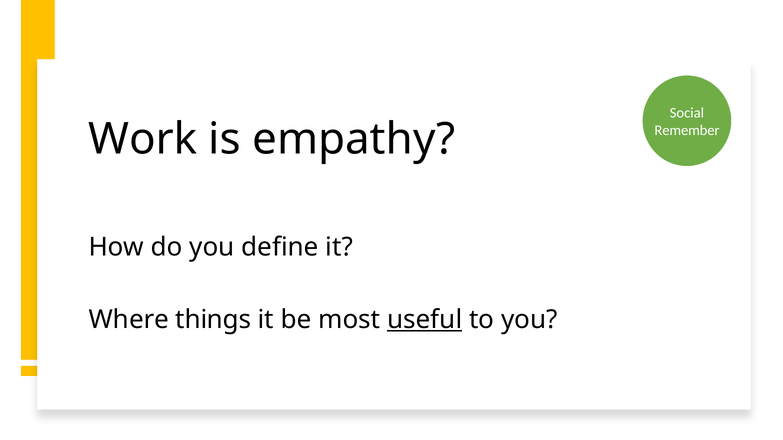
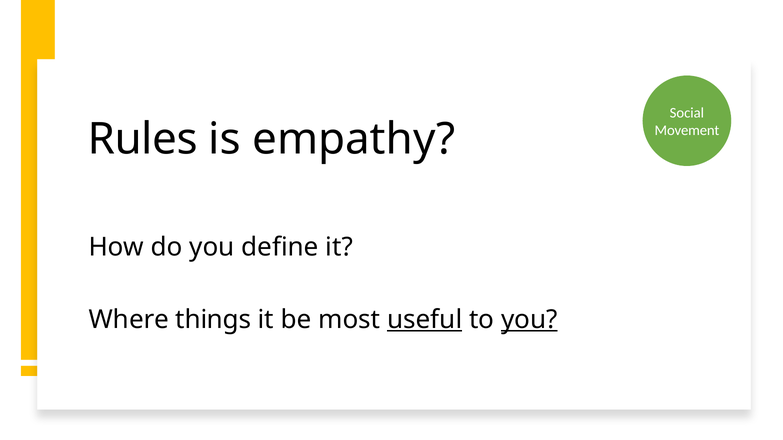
Remember: Remember -> Movement (687, 130)
Work: Work -> Rules (143, 139)
you underline: none -> present (529, 320)
